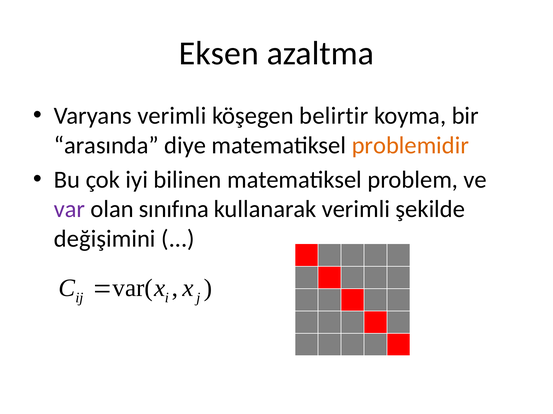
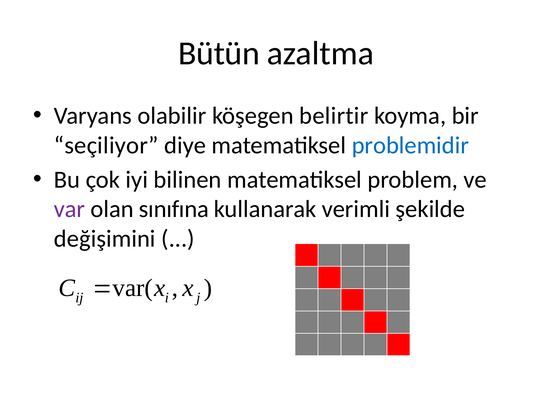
Eksen: Eksen -> Bütün (219, 54)
Varyans verimli: verimli -> olabilir (172, 116)
arasında: arasında -> seçiliyor (106, 146)
problemidir colour: orange -> blue (410, 146)
